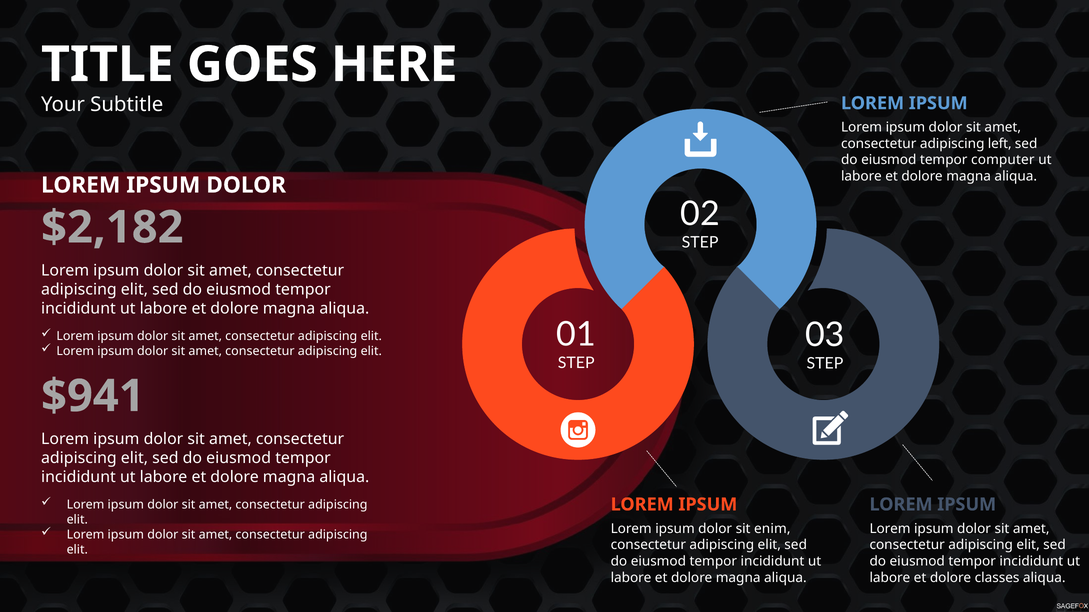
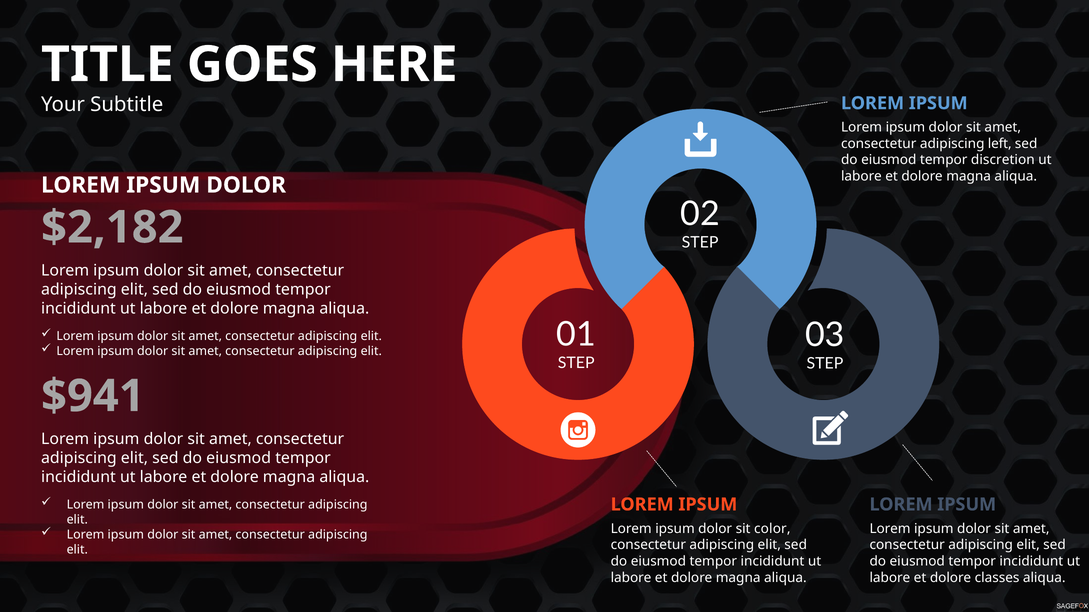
computer: computer -> discretion (1003, 160)
enim: enim -> color (772, 529)
